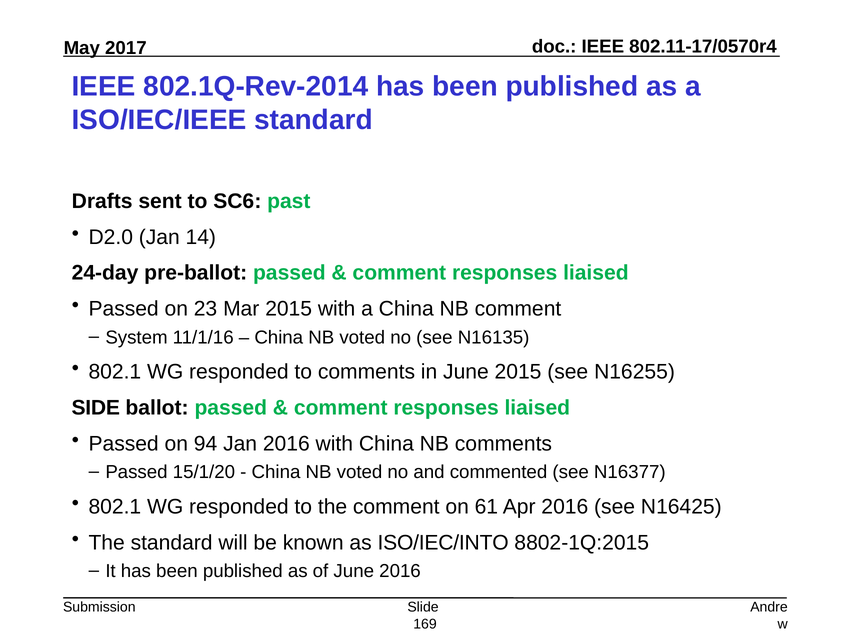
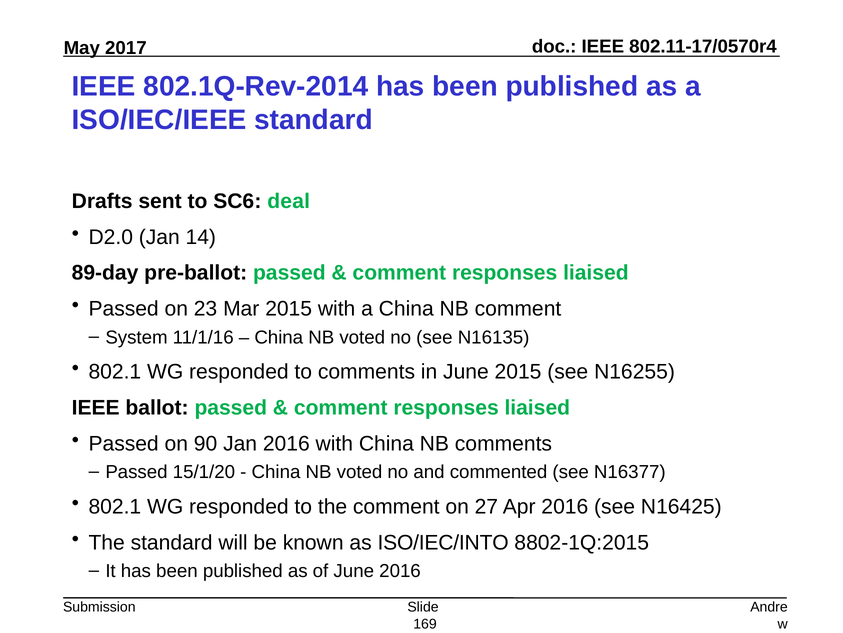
past: past -> deal (289, 201)
24-day: 24-day -> 89-day (105, 273)
SIDE: SIDE -> IEEE (96, 407)
94: 94 -> 90 (206, 443)
61: 61 -> 27 (486, 506)
